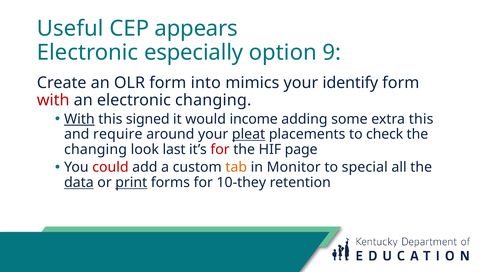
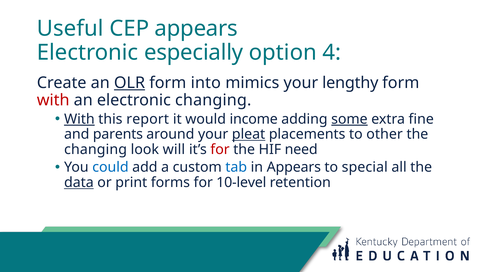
9: 9 -> 4 (332, 53)
OLR underline: none -> present (129, 83)
identify: identify -> lengthy (350, 83)
signed: signed -> report (148, 119)
some underline: none -> present (349, 119)
extra this: this -> fine (421, 119)
require: require -> parents (118, 134)
check: check -> other (385, 134)
last: last -> will (174, 150)
page: page -> need (301, 150)
could colour: red -> blue (110, 167)
tab colour: orange -> blue (236, 167)
in Monitor: Monitor -> Appears (294, 167)
print underline: present -> none (131, 183)
10-they: 10-they -> 10-level (241, 183)
